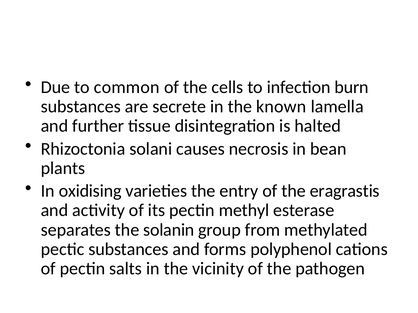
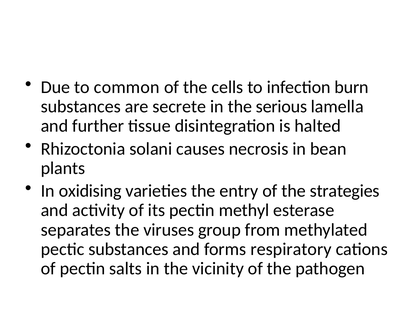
known: known -> serious (282, 107)
eragrastis: eragrastis -> strategies (345, 191)
solanin: solanin -> viruses (169, 230)
polyphenol: polyphenol -> respiratory (291, 250)
